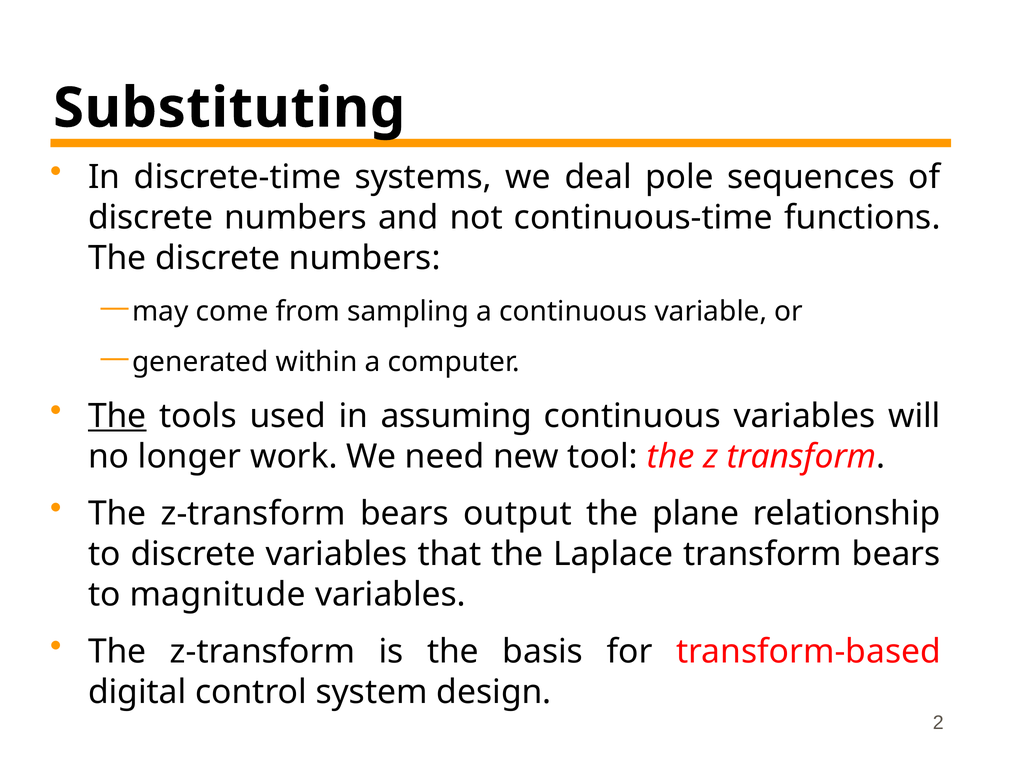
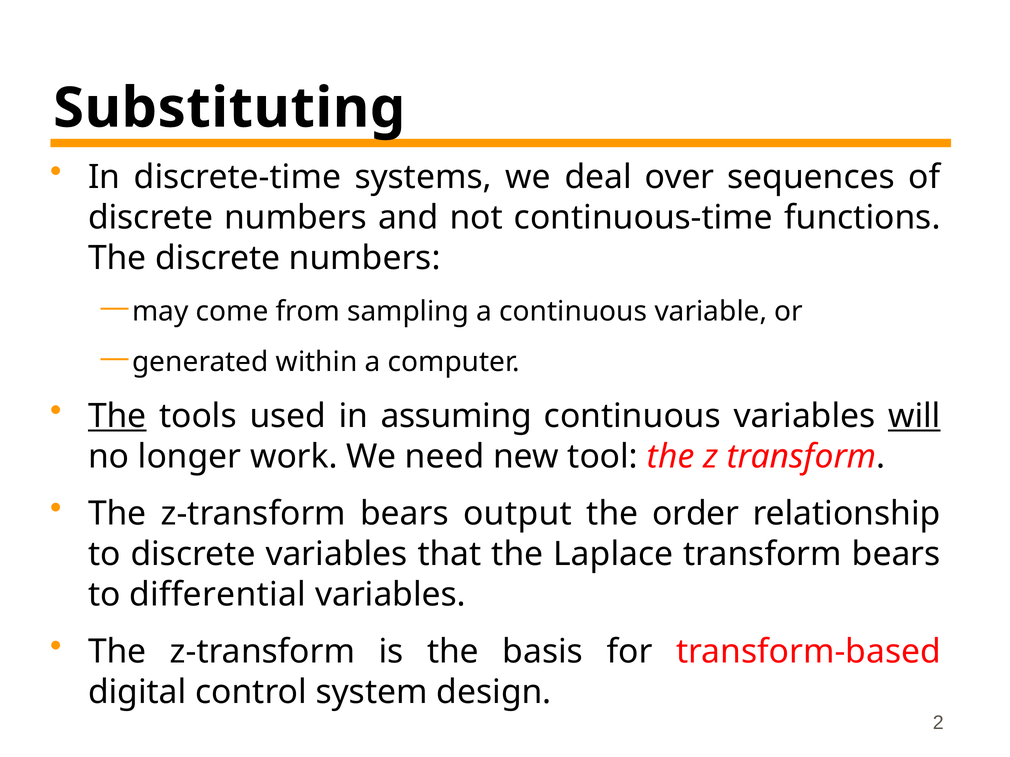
pole: pole -> over (680, 177)
will underline: none -> present (914, 417)
plane: plane -> order (696, 514)
magnitude: magnitude -> differential (218, 595)
